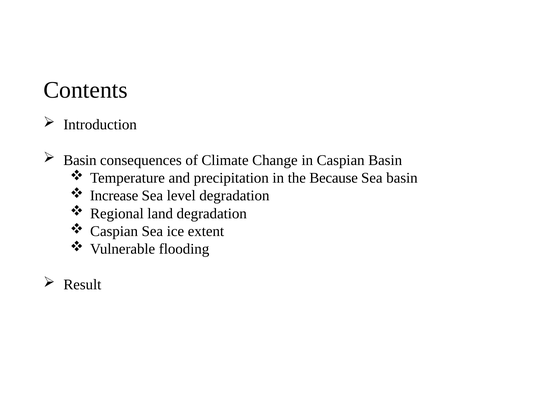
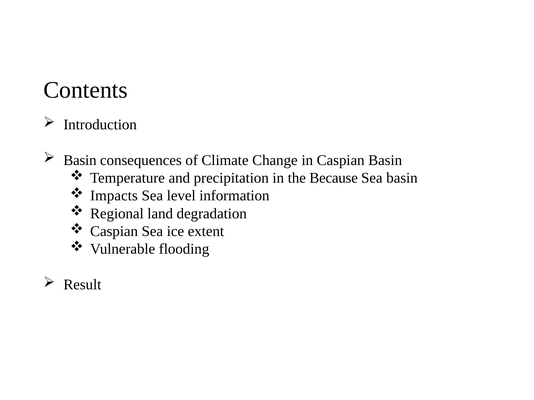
Increase: Increase -> Impacts (114, 196)
level degradation: degradation -> information (234, 196)
